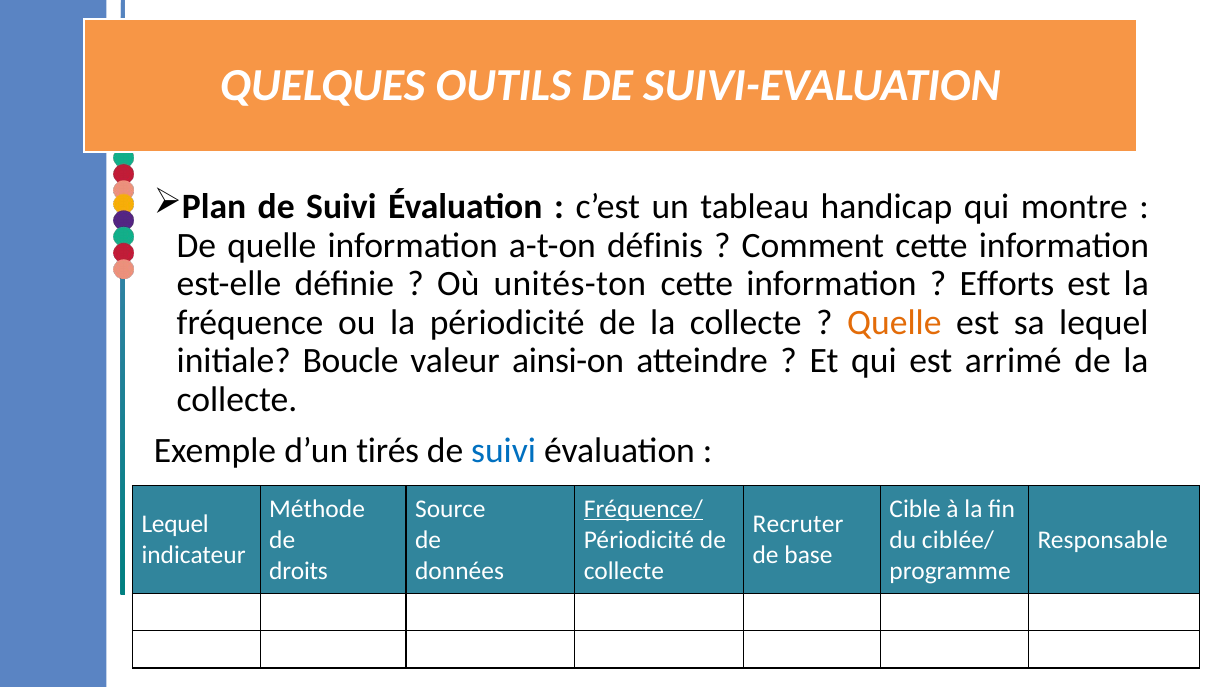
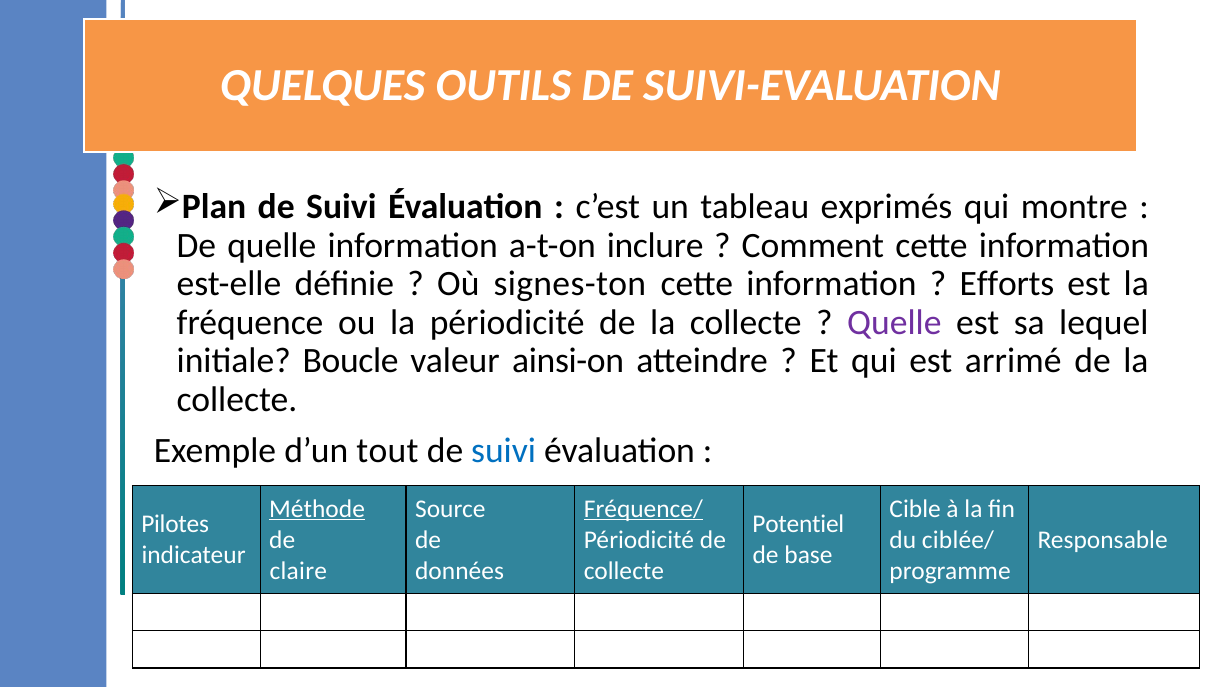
handicap: handicap -> exprimés (887, 207)
définis: définis -> inclure (655, 246)
unités-ton: unités-ton -> signes-ton (570, 284)
Quelle colour: orange -> purple (894, 323)
tirés: tirés -> tout (387, 451)
Méthode underline: none -> present (317, 509)
Lequel: Lequel -> Pilotes (175, 524)
Recruter: Recruter -> Potentiel (798, 524)
droits: droits -> claire (298, 571)
